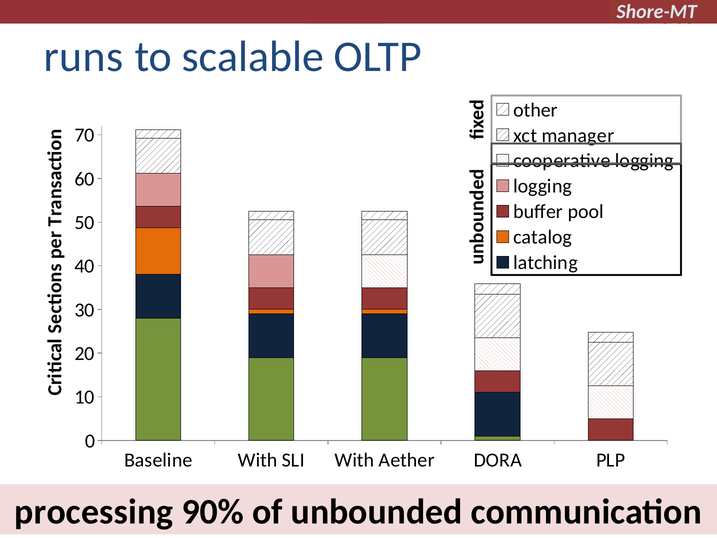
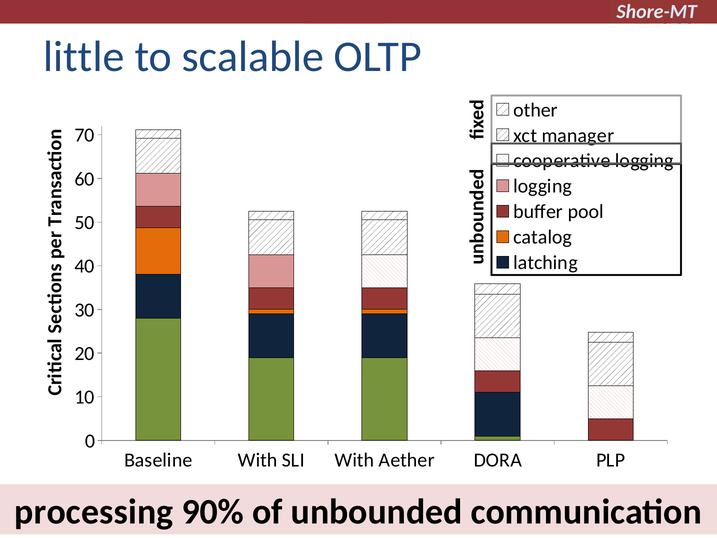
runs: runs -> little (84, 57)
